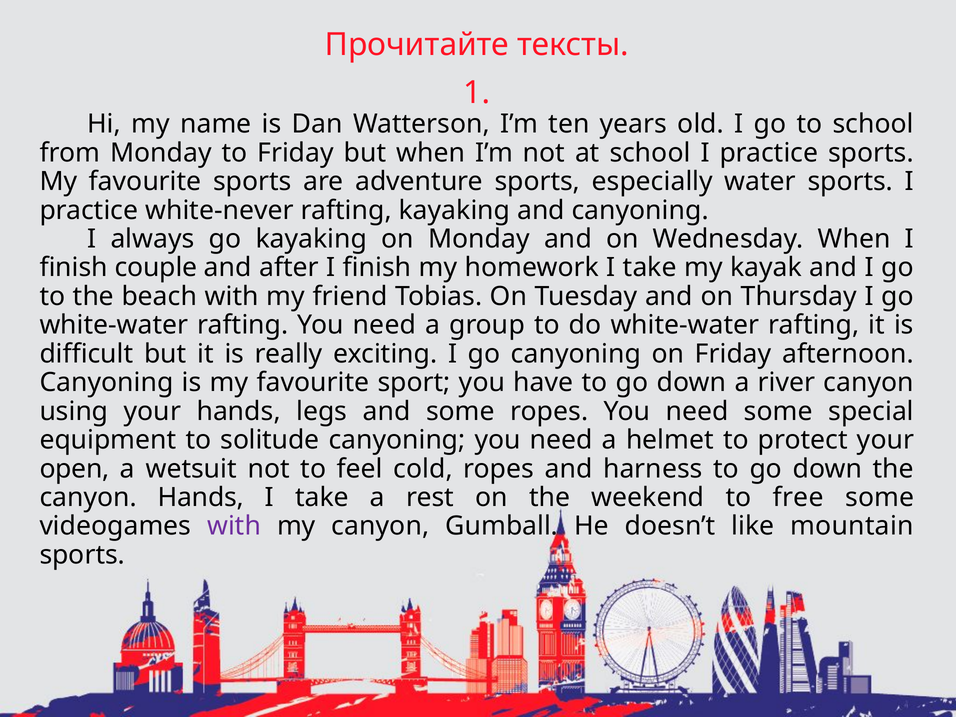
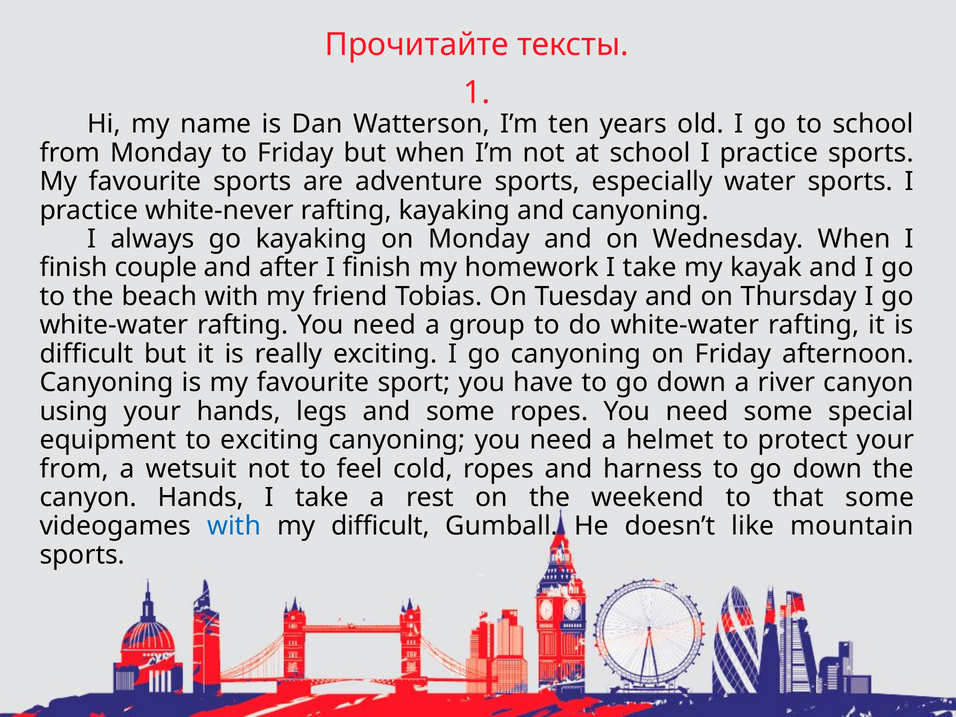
to solitude: solitude -> exciting (270, 440)
open: open -> from (74, 469)
free: free -> that (798, 497)
with colour: purple -> blue (234, 526)
my canyon: canyon -> difficult (381, 526)
